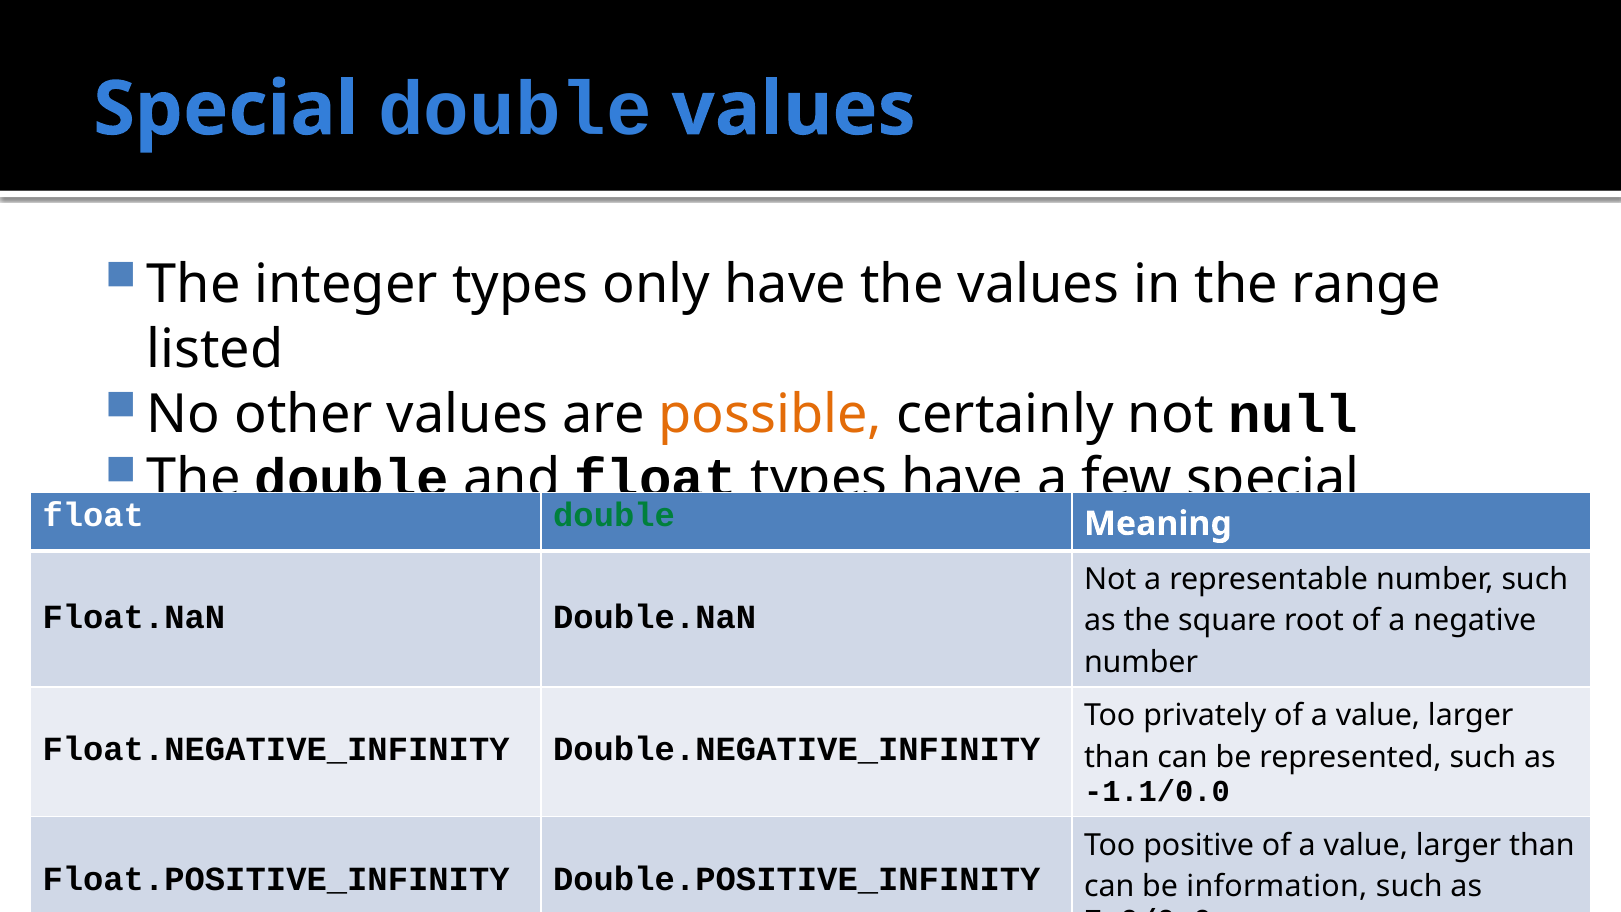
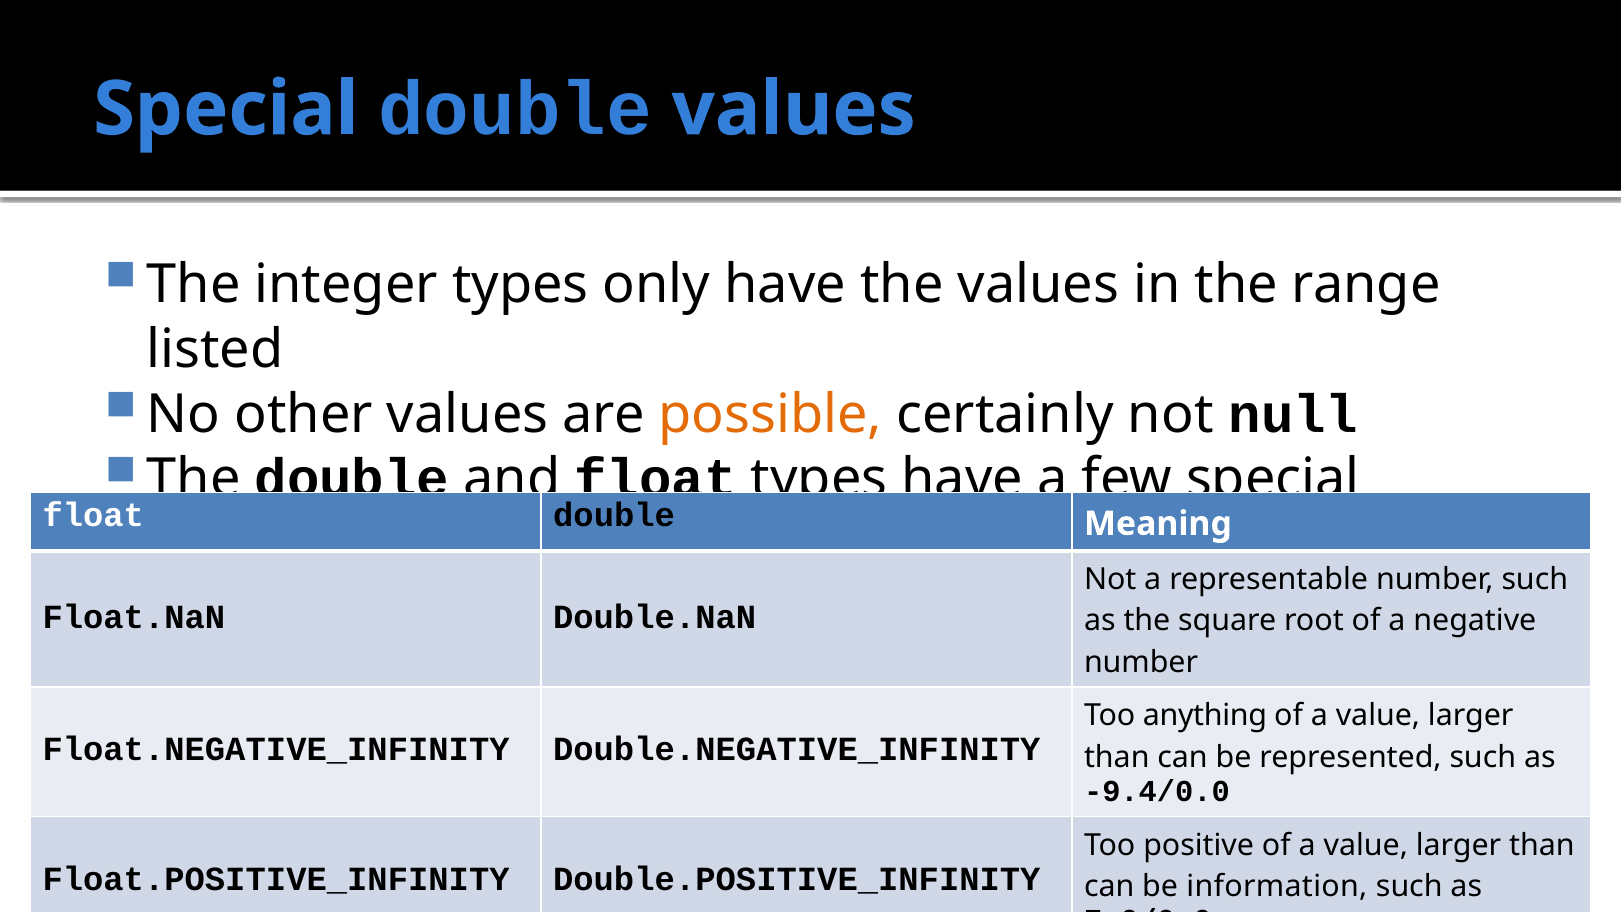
double colour: green -> black (614, 515)
privately: privately -> anything (1205, 715)
-1.1/0.0: -1.1/0.0 -> -9.4/0.0 (1157, 791)
